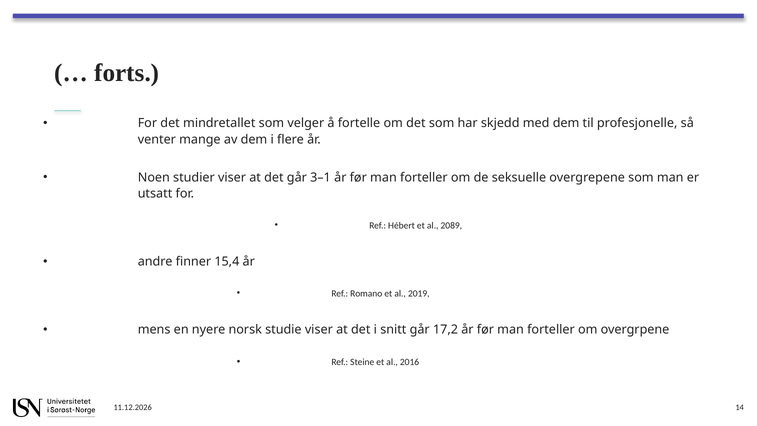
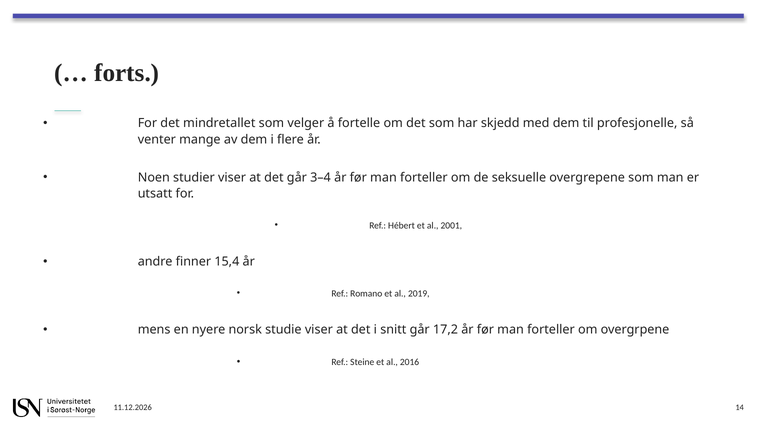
3–1: 3–1 -> 3–4 (320, 177)
2089: 2089 -> 2001 (451, 225)
